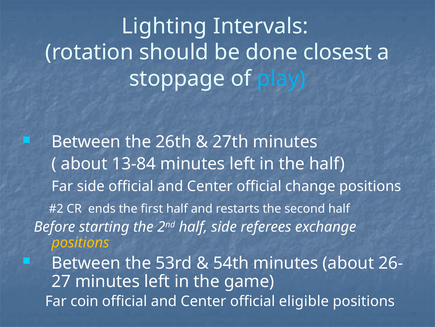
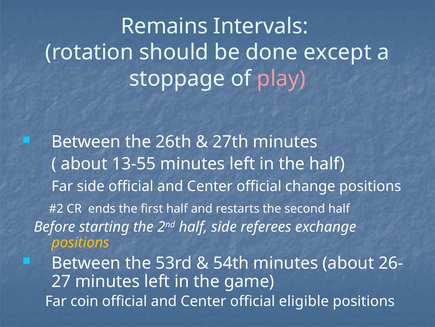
Lighting: Lighting -> Remains (164, 26)
closest: closest -> except (338, 52)
play colour: light blue -> pink (281, 78)
13-84: 13-84 -> 13-55 (134, 163)
